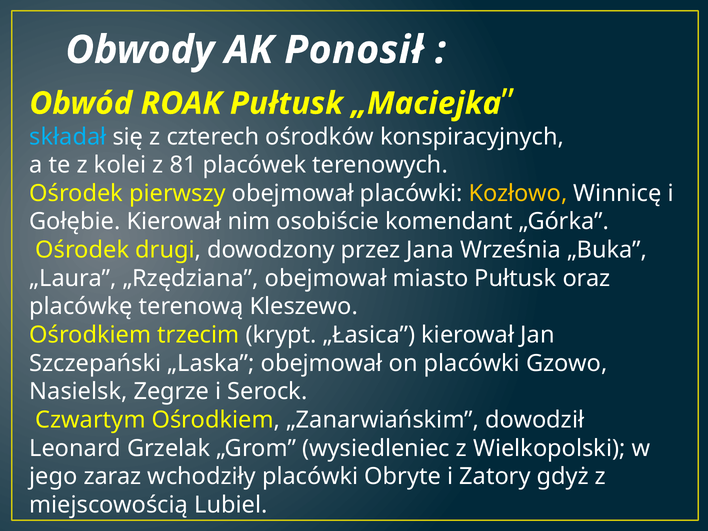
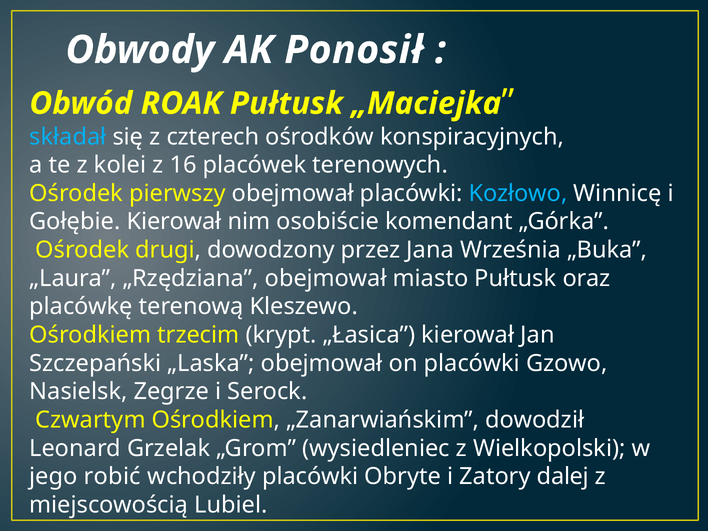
81: 81 -> 16 (183, 165)
Kozłowo colour: yellow -> light blue (518, 193)
zaraz: zaraz -> robić (112, 477)
gdyż: gdyż -> dalej (563, 477)
